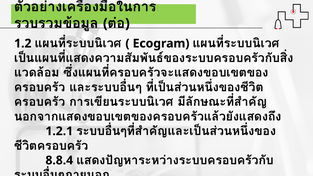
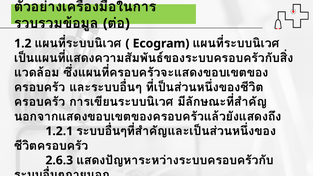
8.8.4: 8.8.4 -> 2.6.3 (59, 160)
